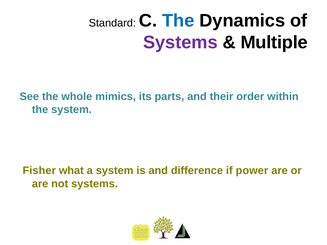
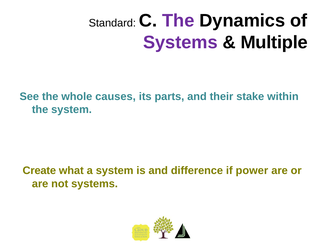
The colour: blue -> purple (178, 21)
mimics: mimics -> causes (116, 97)
order: order -> stake (250, 97)
Fisher: Fisher -> Create (39, 171)
